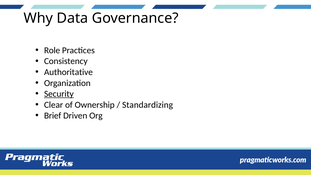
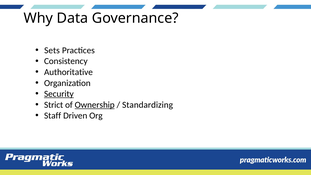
Role: Role -> Sets (52, 50)
Clear: Clear -> Strict (54, 105)
Ownership underline: none -> present (95, 105)
Brief: Brief -> Staff (53, 116)
